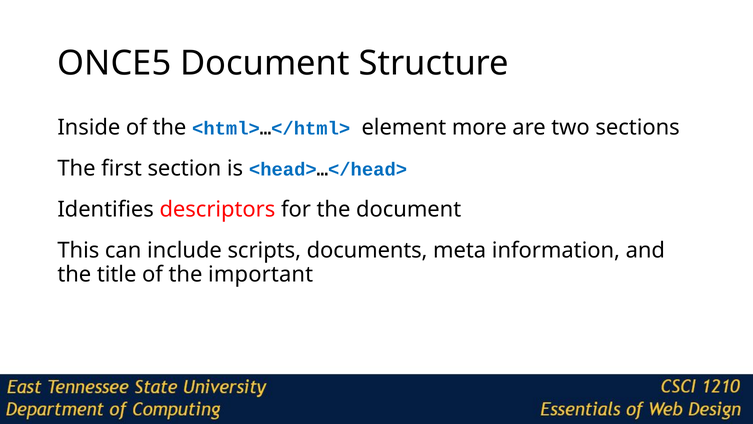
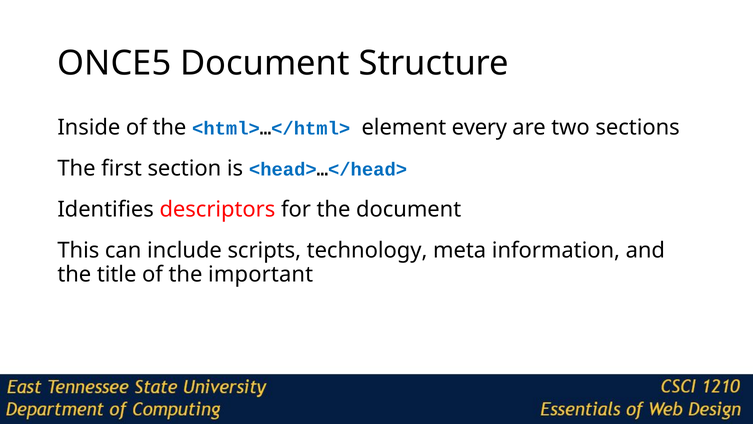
more: more -> every (479, 127)
documents: documents -> technology (367, 250)
